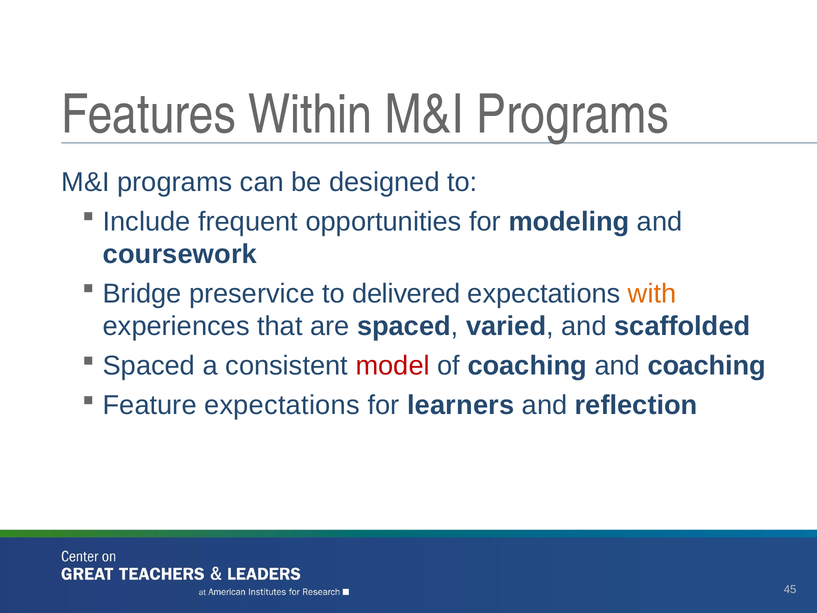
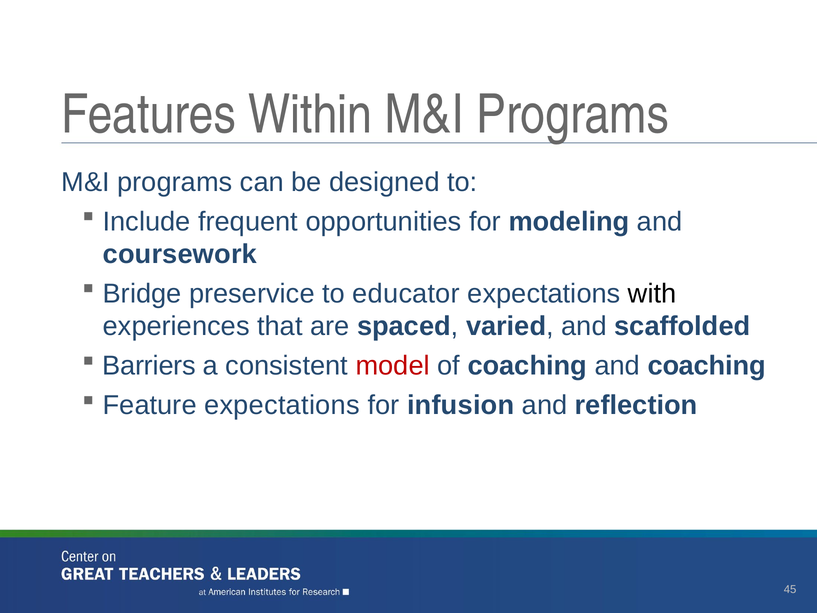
delivered: delivered -> educator (406, 294)
with colour: orange -> black (652, 294)
Spaced: Spaced -> Barriers (149, 366)
learners: learners -> infusion (461, 405)
